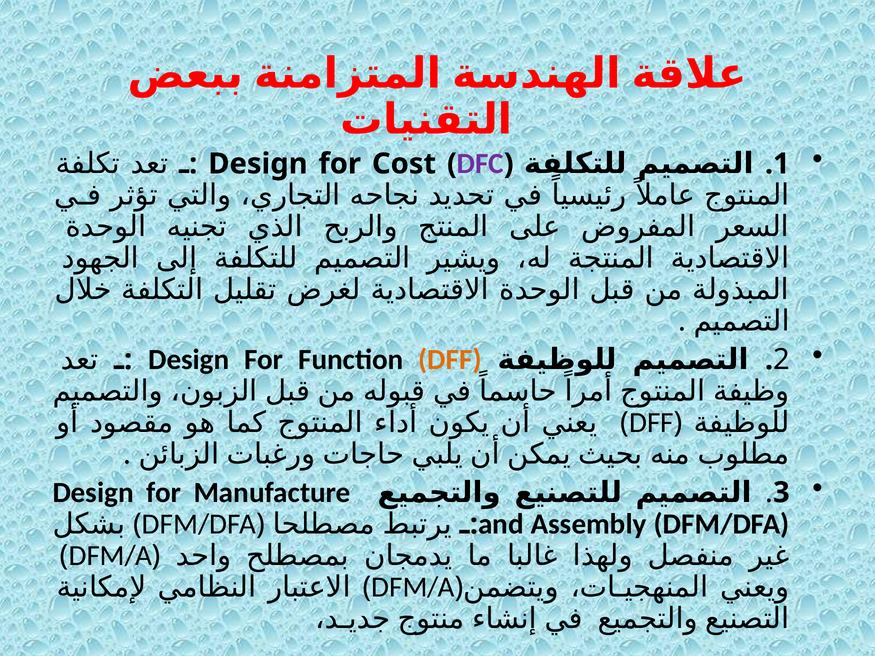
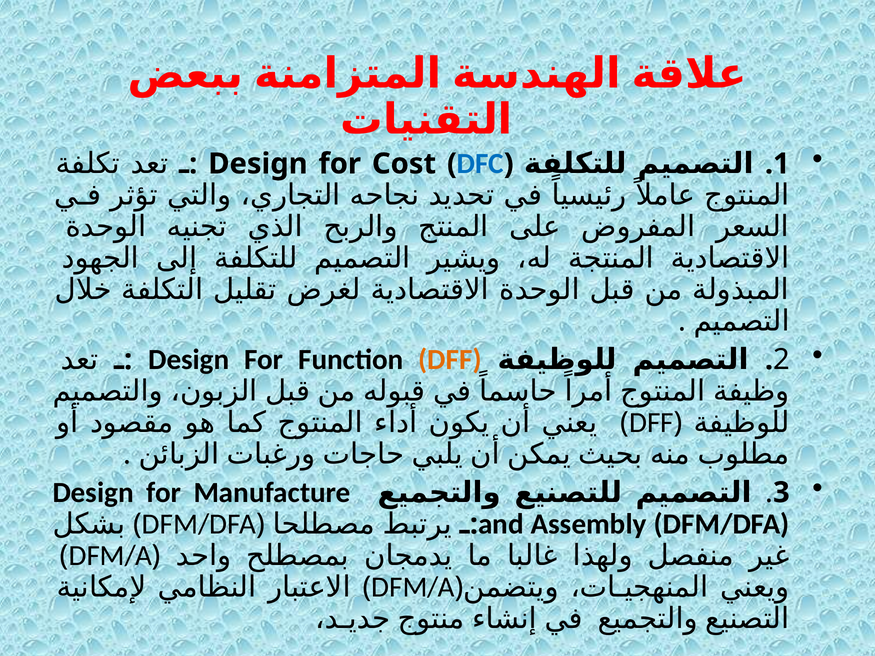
DFC colour: purple -> blue (480, 164)
